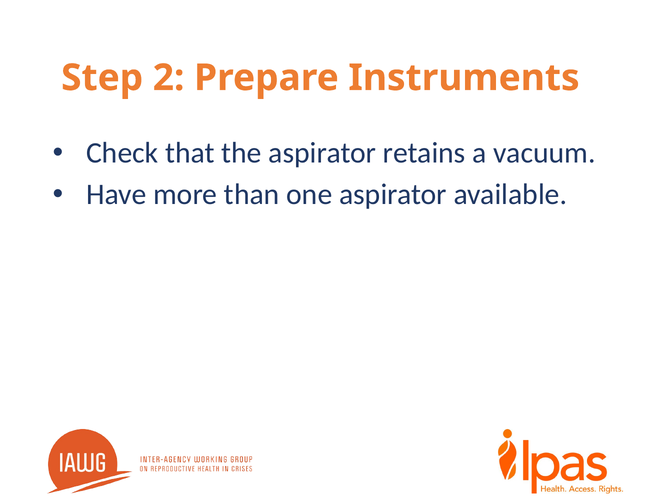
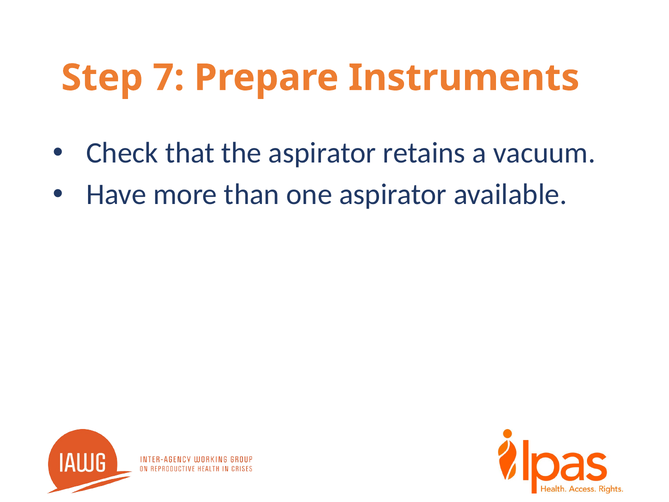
2: 2 -> 7 (169, 78)
